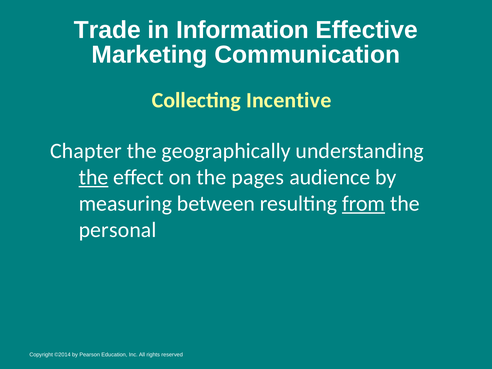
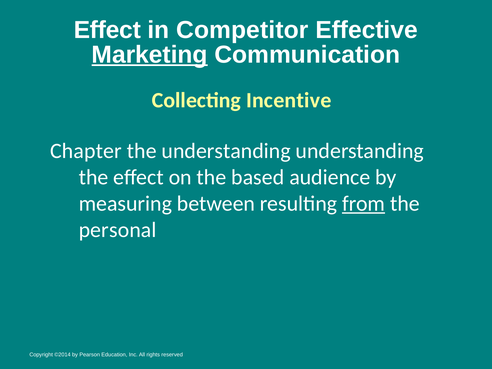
Trade: Trade -> Effect (107, 30)
Information: Information -> Competitor (242, 30)
Marketing underline: none -> present (150, 55)
the geographically: geographically -> understanding (226, 151)
the underline: present -> none (94, 177)
pages: pages -> based (258, 177)
